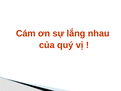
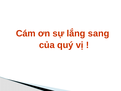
nhau: nhau -> sang (99, 33)
